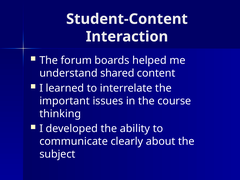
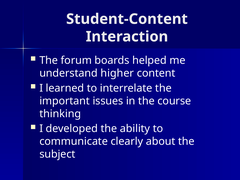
shared: shared -> higher (117, 73)
